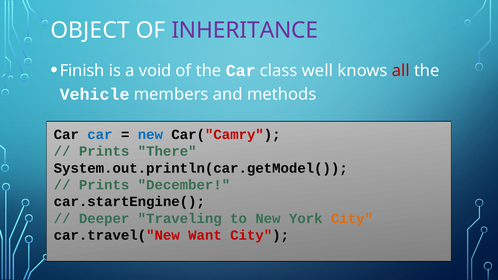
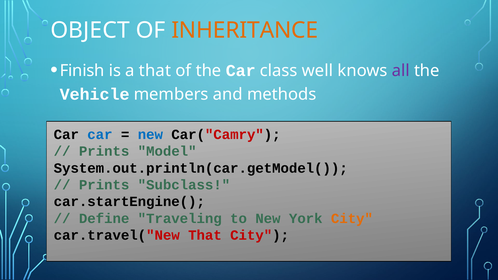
INHERITANCE colour: purple -> orange (245, 30)
a void: void -> that (155, 71)
all colour: red -> purple (401, 71)
There: There -> Model (167, 151)
December: December -> Subclass (184, 185)
Deeper: Deeper -> Define (104, 219)
car.travel("New Want: Want -> That (205, 235)
